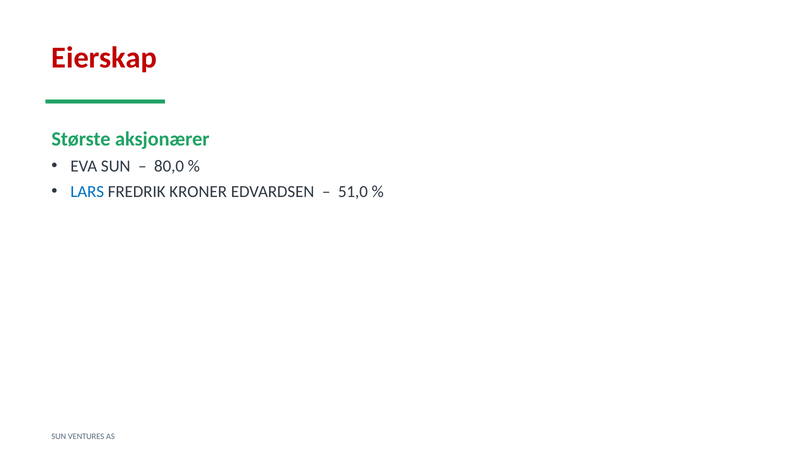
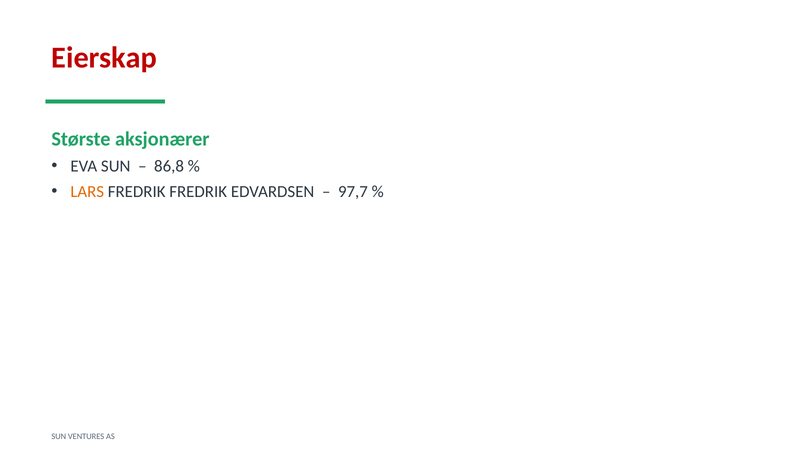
80,0: 80,0 -> 86,8 (169, 166)
LARS colour: blue -> orange (87, 192)
FREDRIK KRONER: KRONER -> FREDRIK (198, 192)
51,0: 51,0 -> 97,7 (353, 192)
